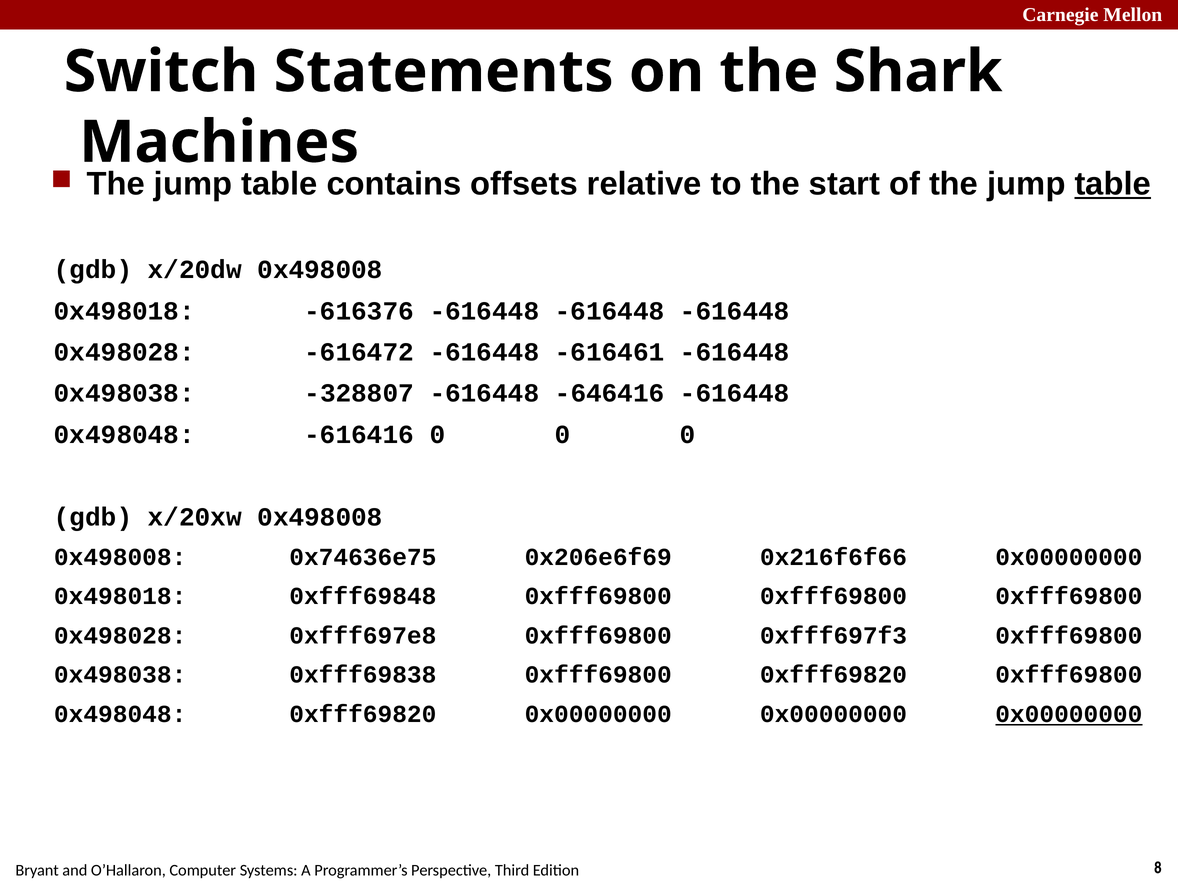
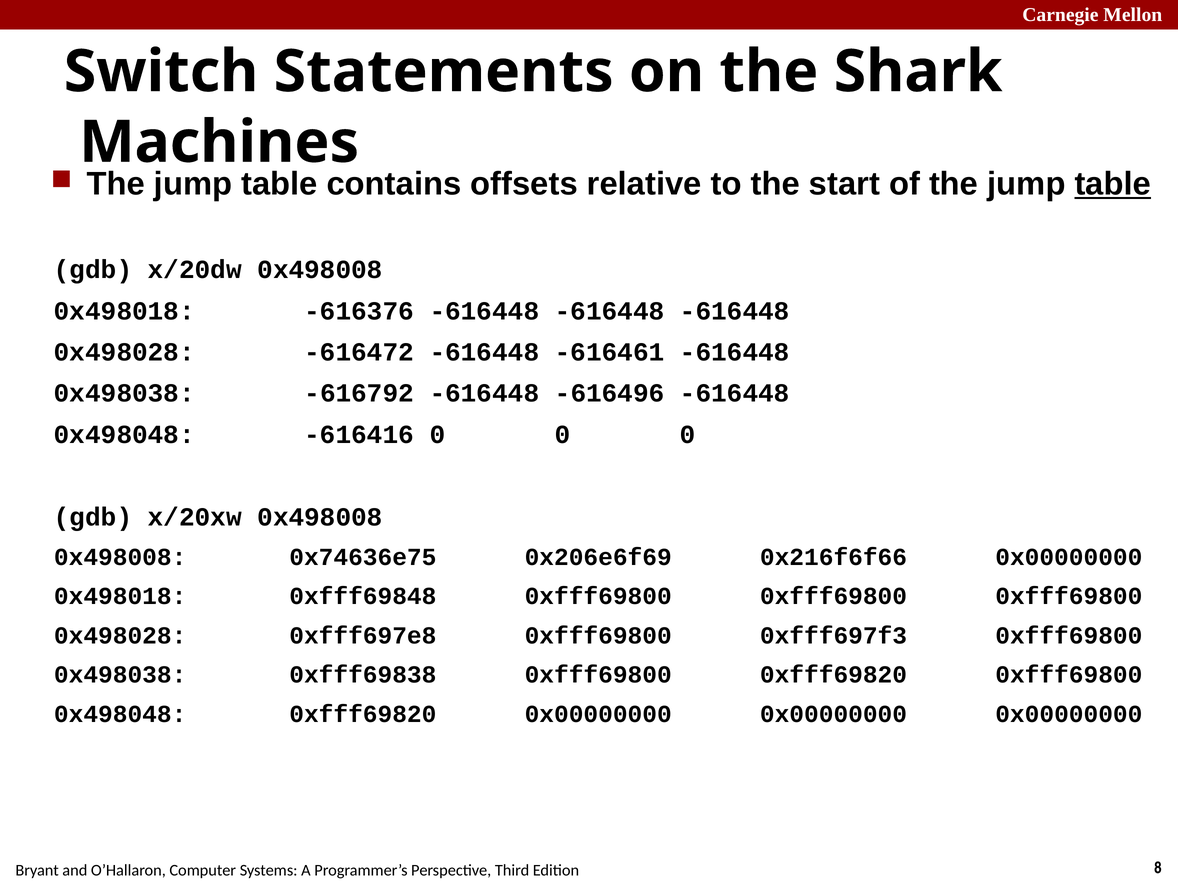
-328807: -328807 -> -616792 (359, 394)
-646416: -646416 -> -616496 (610, 394)
0x00000000 underline: present -> none (1069, 715)
